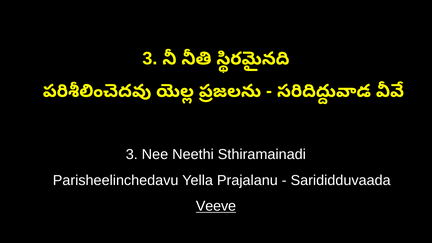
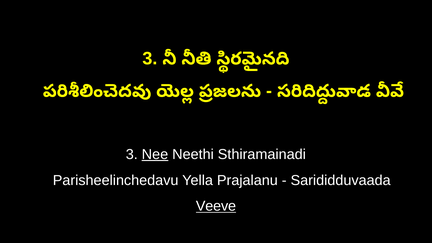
Nee underline: none -> present (155, 154)
